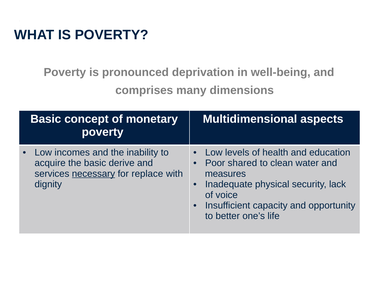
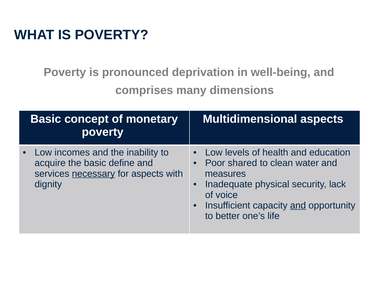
derive: derive -> define (122, 163)
for replace: replace -> aspects (147, 174)
and underline: none -> present (298, 206)
